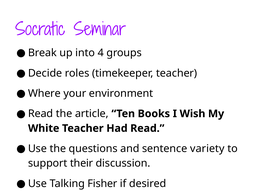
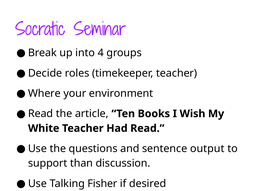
variety: variety -> output (207, 149)
their: their -> than (82, 163)
